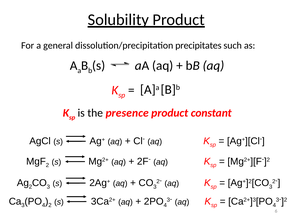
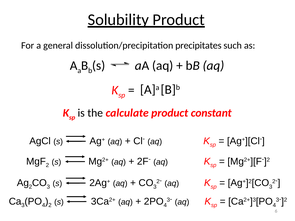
presence: presence -> calculate (127, 113)
